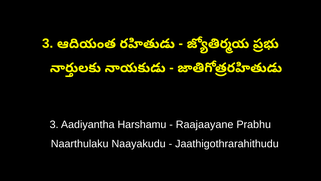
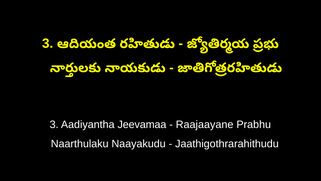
Harshamu: Harshamu -> Jeevamaa (142, 124)
